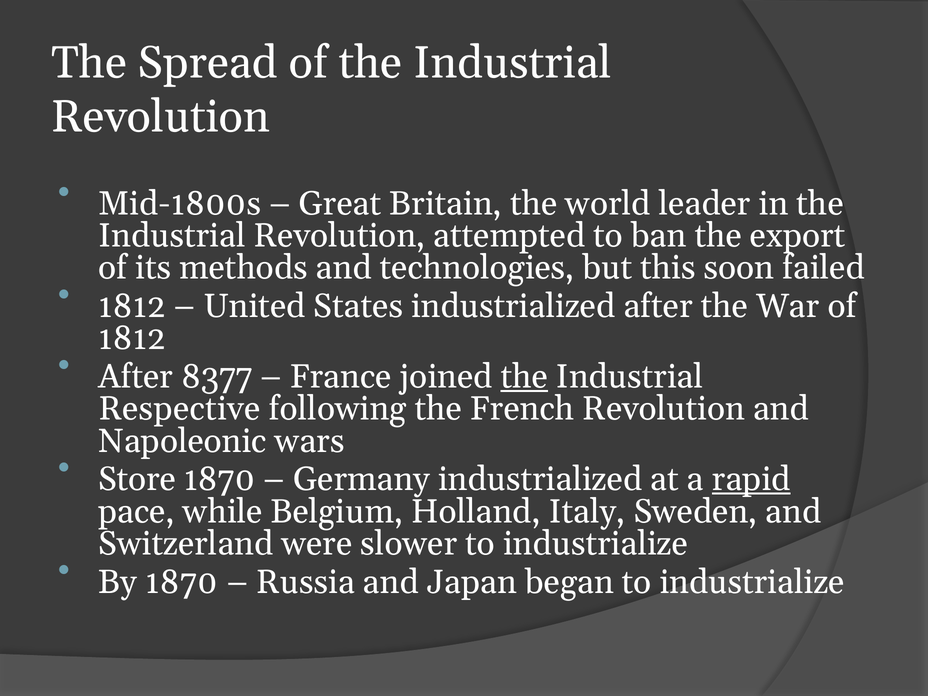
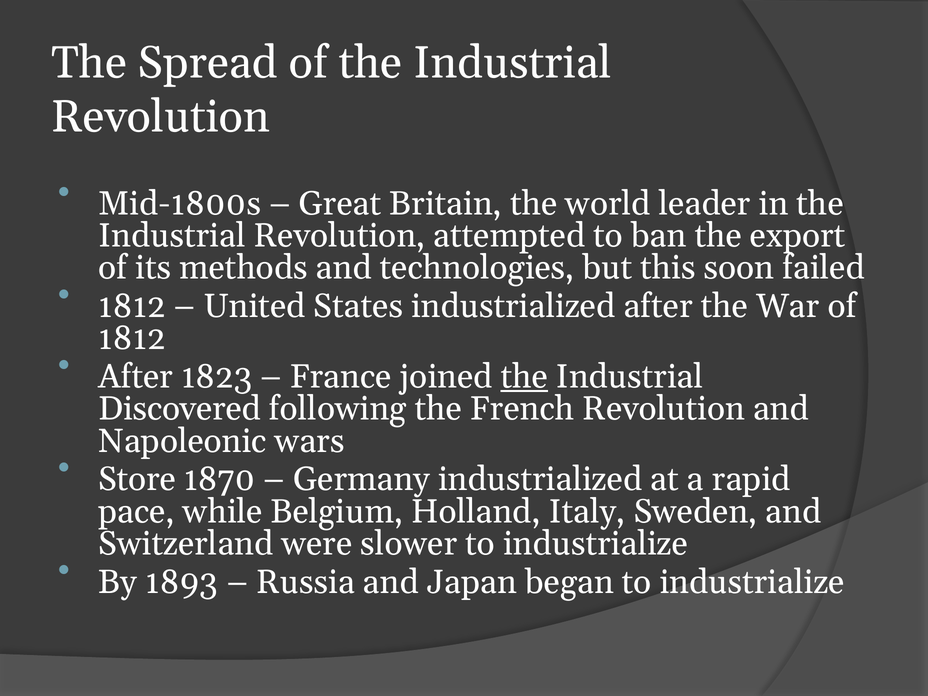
8377: 8377 -> 1823 (217, 377)
Respective: Respective -> Discovered (180, 409)
rapid underline: present -> none (751, 479)
By 1870: 1870 -> 1893 (182, 582)
